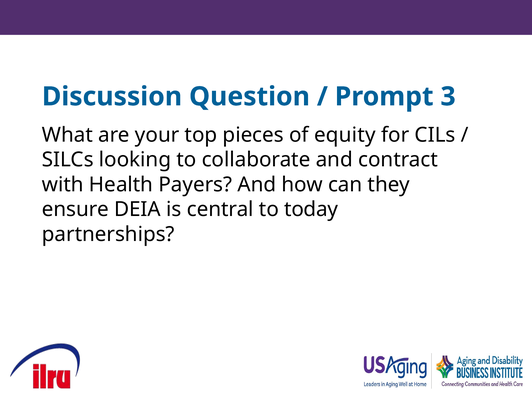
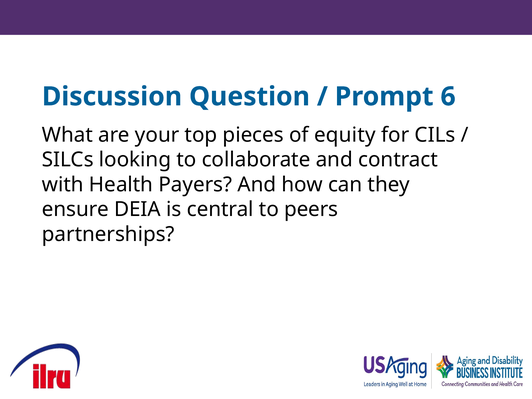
3: 3 -> 6 (448, 97)
today: today -> peers (311, 209)
